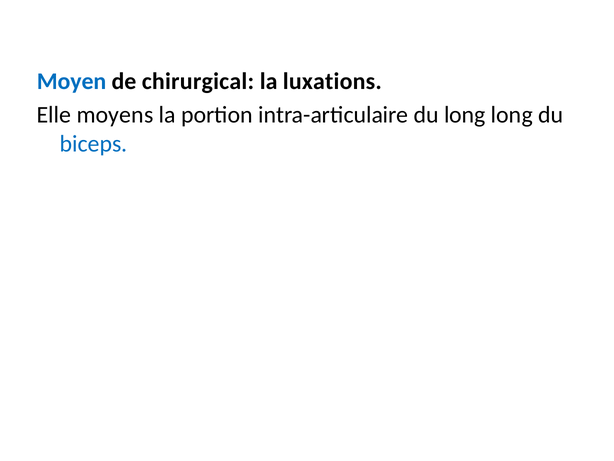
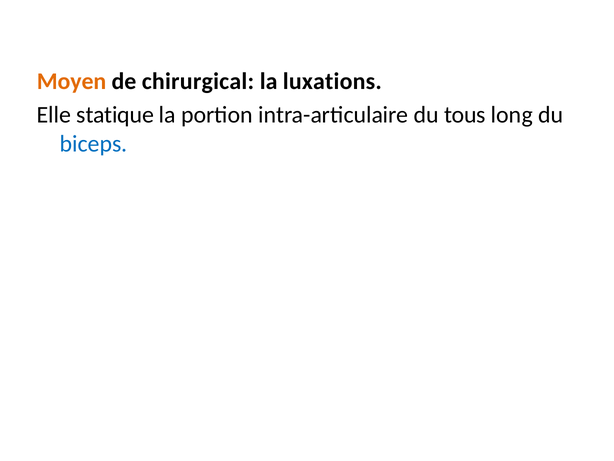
Moyen colour: blue -> orange (72, 81)
moyens: moyens -> statique (115, 115)
du long: long -> tous (465, 115)
